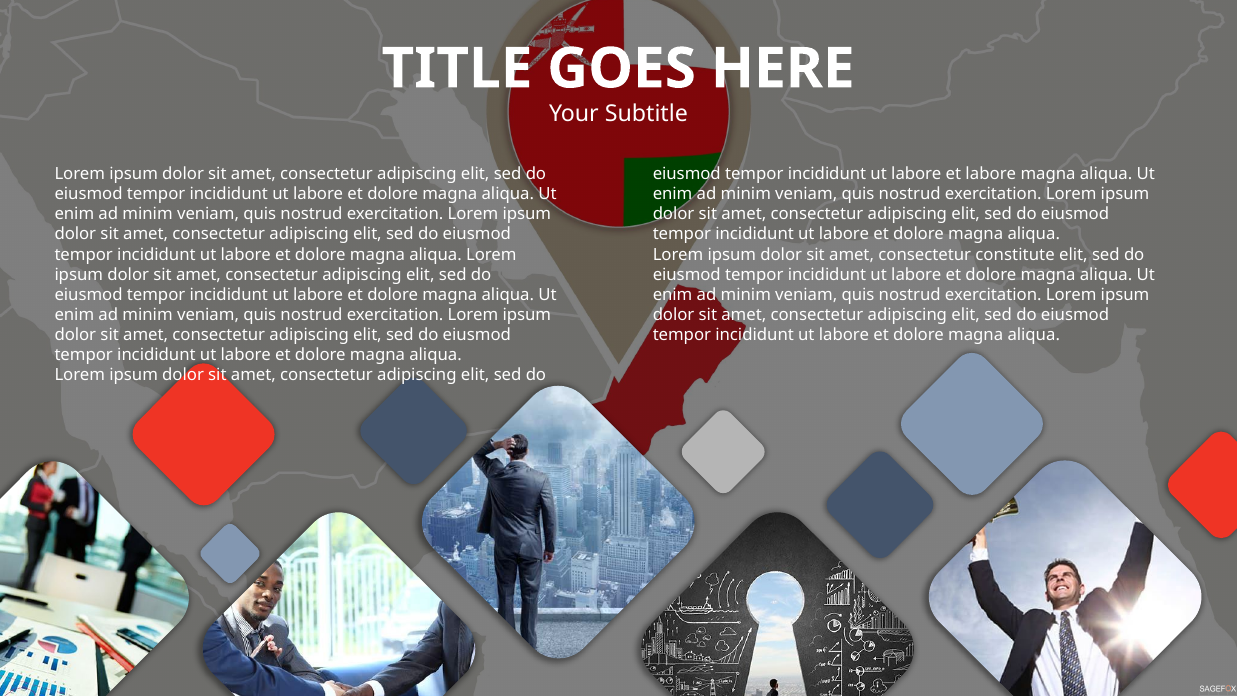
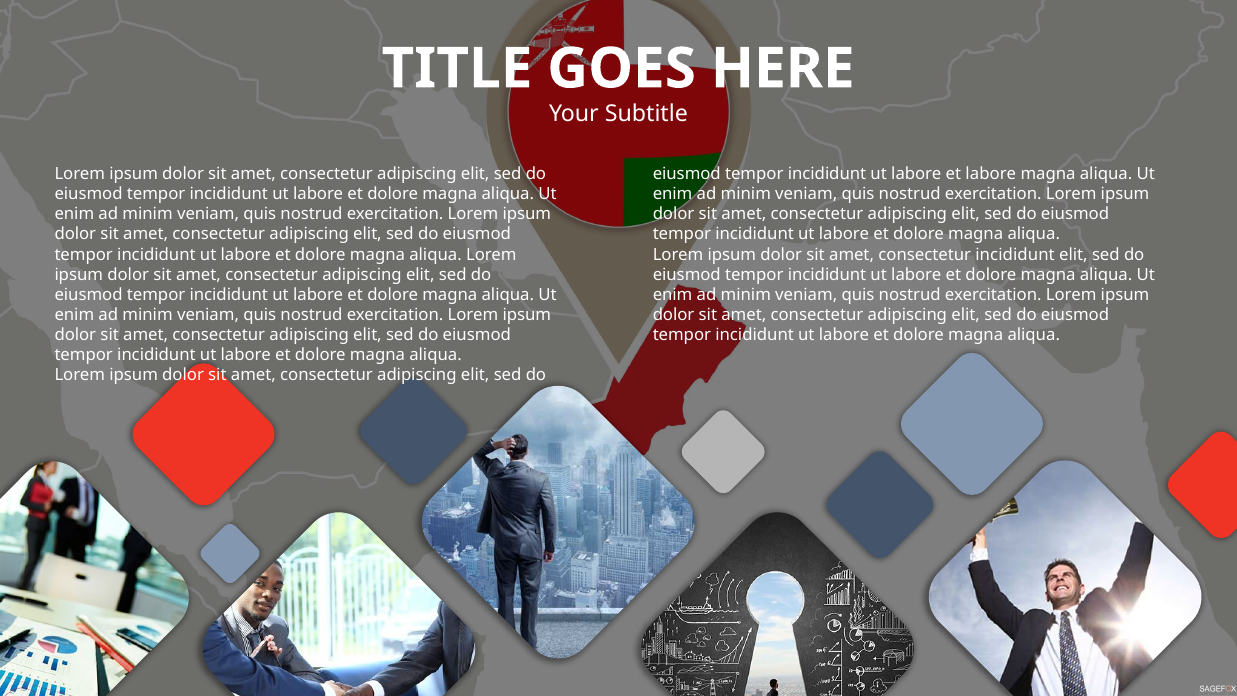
consectetur constitute: constitute -> incididunt (1015, 254)
